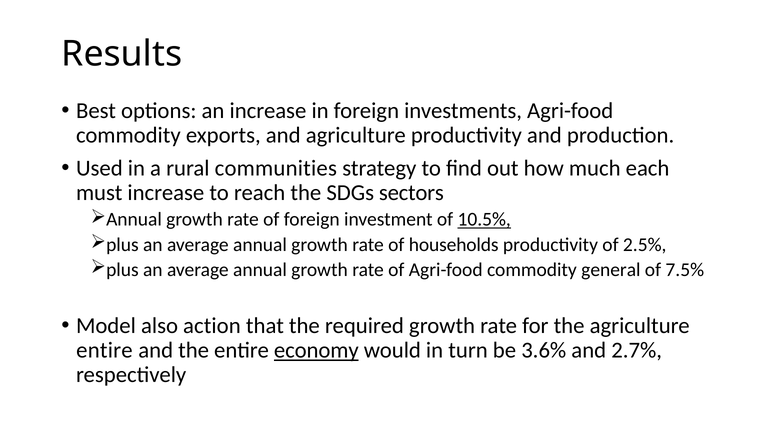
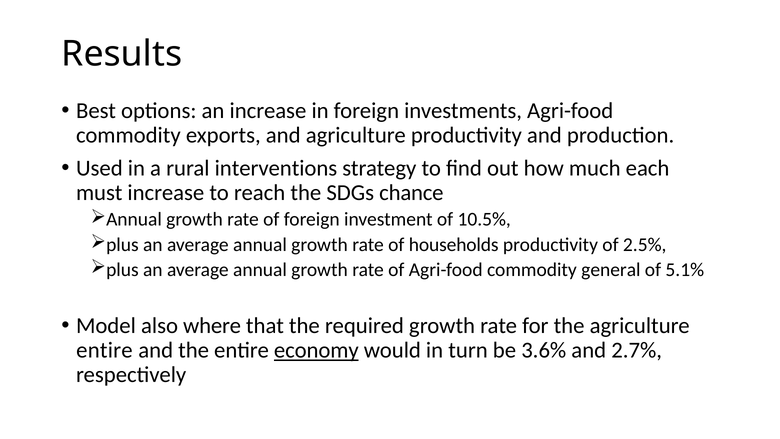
communities: communities -> interventions (276, 168)
sectors: sectors -> chance (411, 192)
10.5% underline: present -> none (484, 219)
7.5%: 7.5% -> 5.1% (685, 270)
action: action -> where (212, 326)
